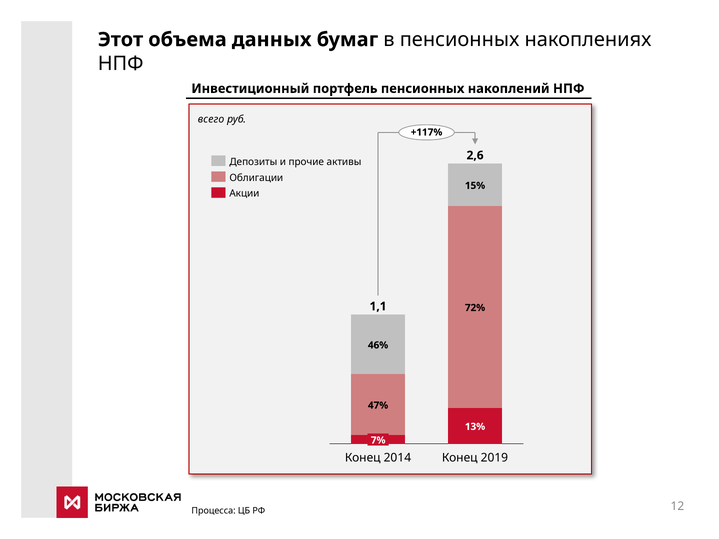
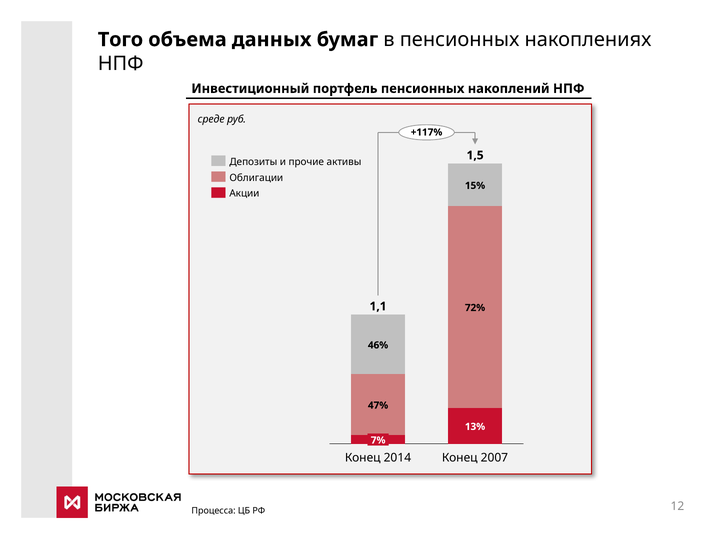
Этот: Этот -> Того (120, 40)
всего: всего -> среде (211, 119)
2,6: 2,6 -> 1,5 (475, 155)
2019: 2019 -> 2007 (494, 458)
